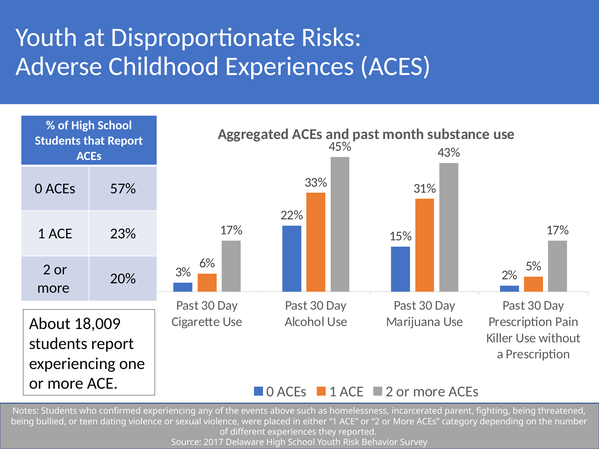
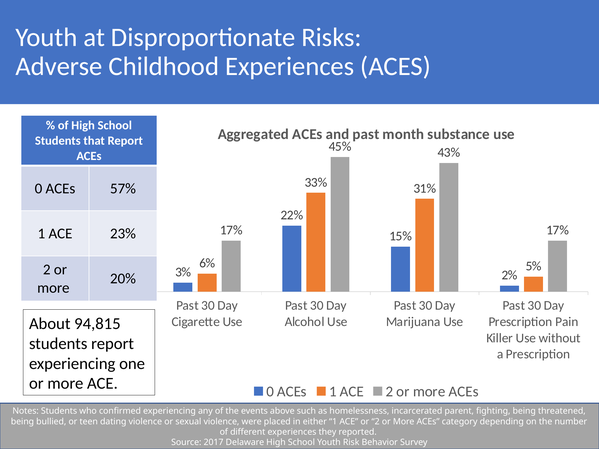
18,009: 18,009 -> 94,815 (97, 324)
